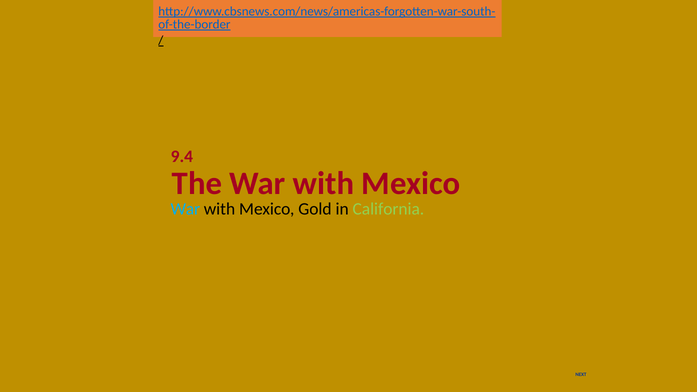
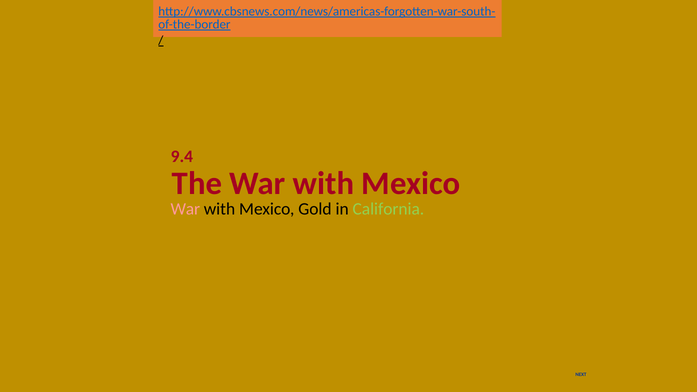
War colour: light blue -> pink (185, 209)
